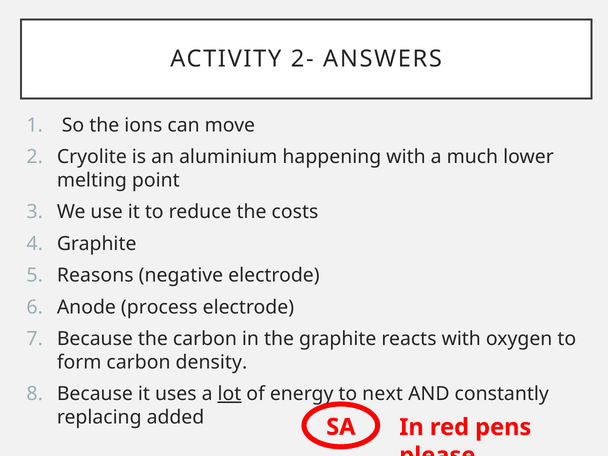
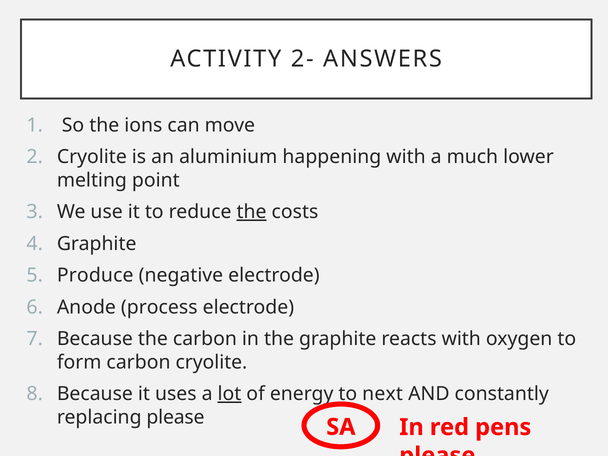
the underline: none -> present (252, 212)
Reasons: Reasons -> Produce (95, 275)
carbon density: density -> cryolite (211, 362)
replacing added: added -> please (176, 417)
